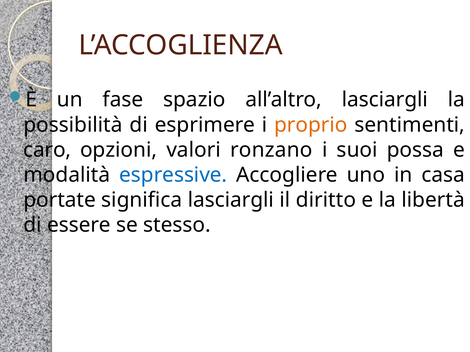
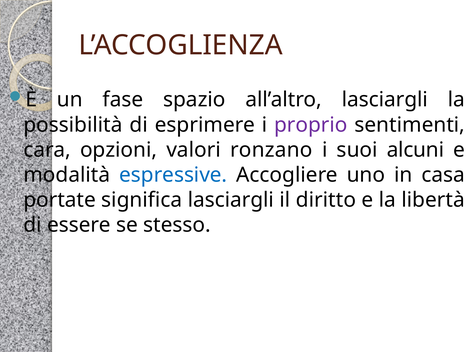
proprio colour: orange -> purple (311, 125)
caro: caro -> cara (47, 150)
possa: possa -> alcuni (415, 150)
